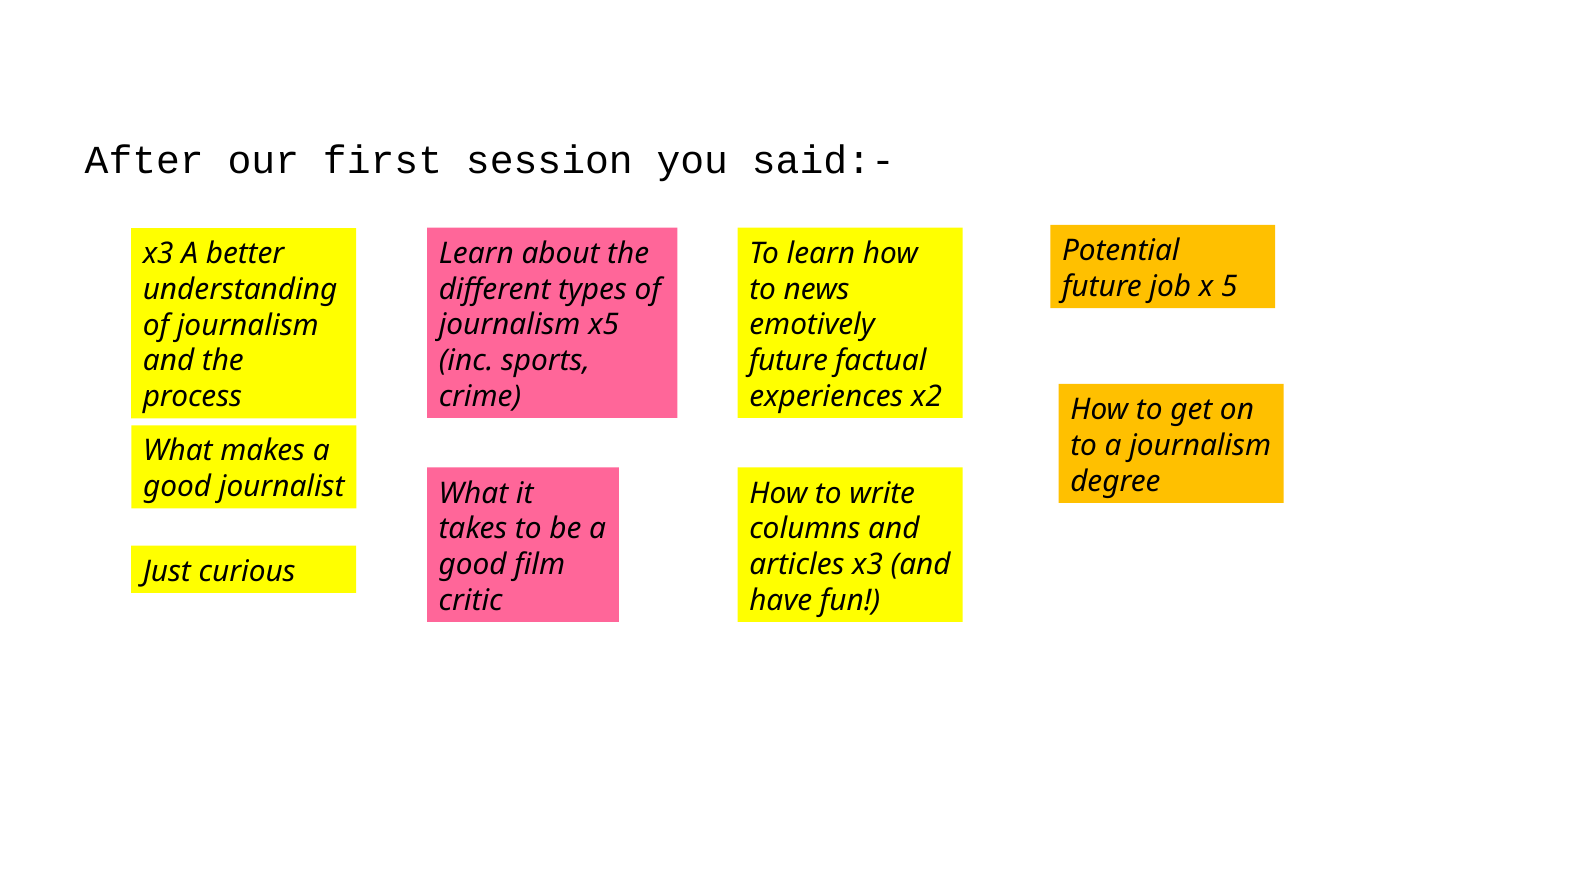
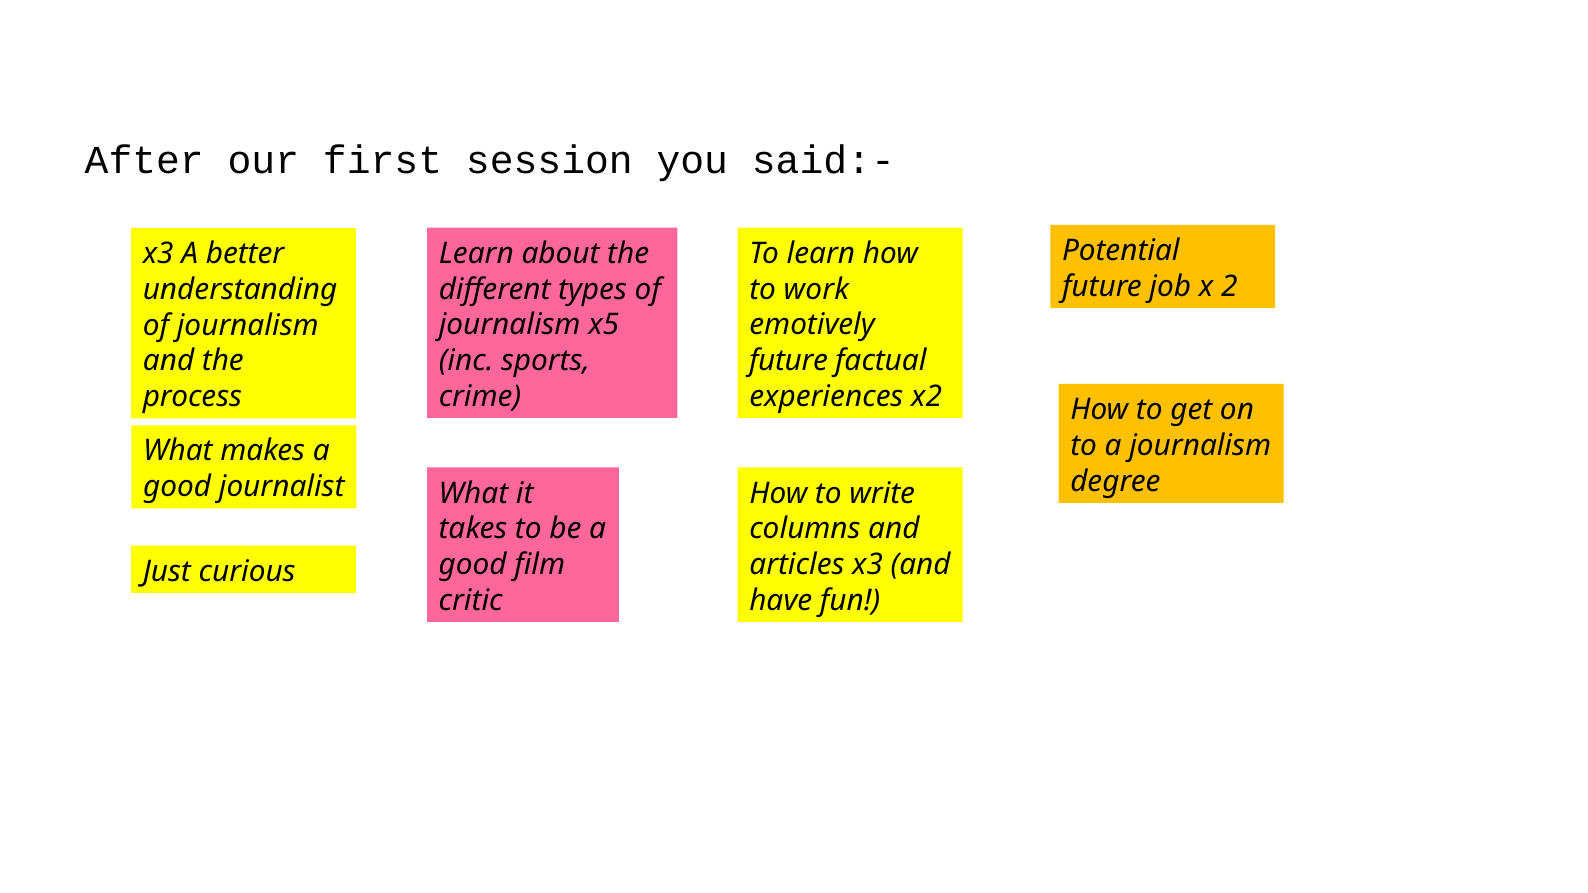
5: 5 -> 2 (1229, 287)
news: news -> work (816, 289)
